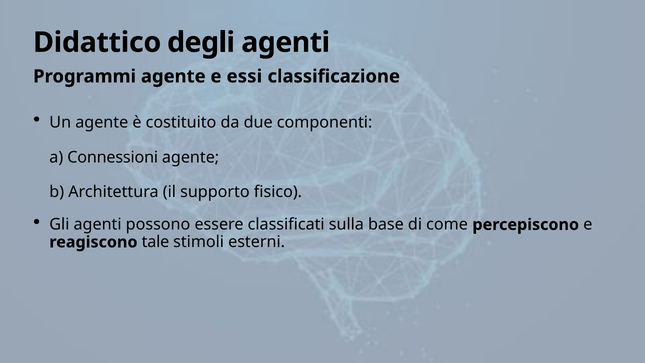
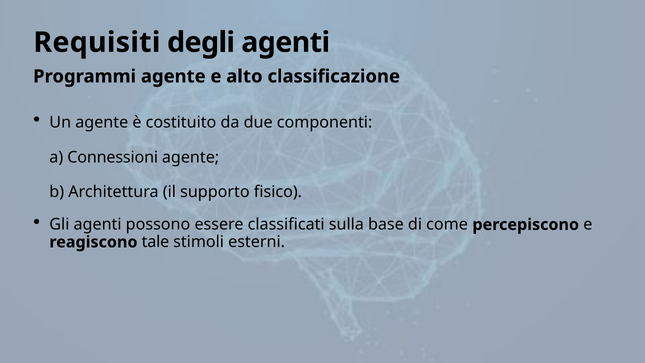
Didattico: Didattico -> Requisiti (97, 42)
essi: essi -> alto (244, 76)
